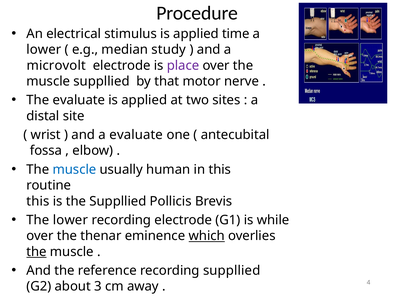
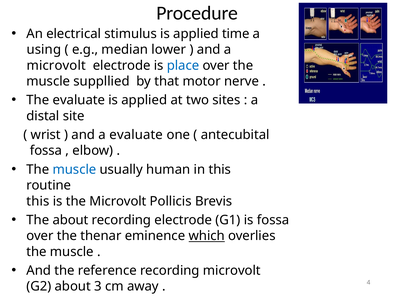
lower: lower -> using (44, 50)
study: study -> lower (169, 50)
place colour: purple -> blue (183, 65)
the Suppllied: Suppllied -> Microvolt (118, 201)
The lower: lower -> about (71, 220)
is while: while -> fossa (273, 220)
the underline: present -> none (37, 251)
recording suppllied: suppllied -> microvolt (232, 270)
